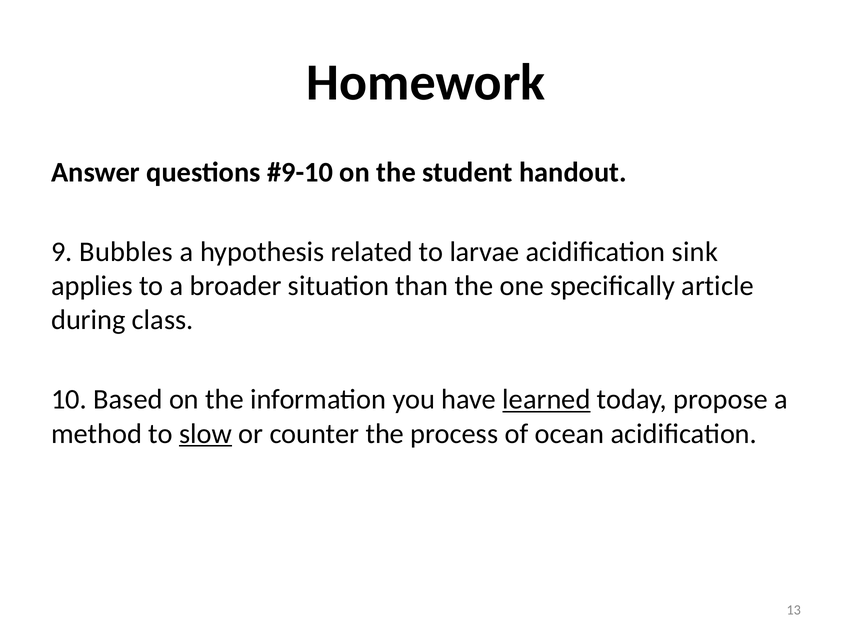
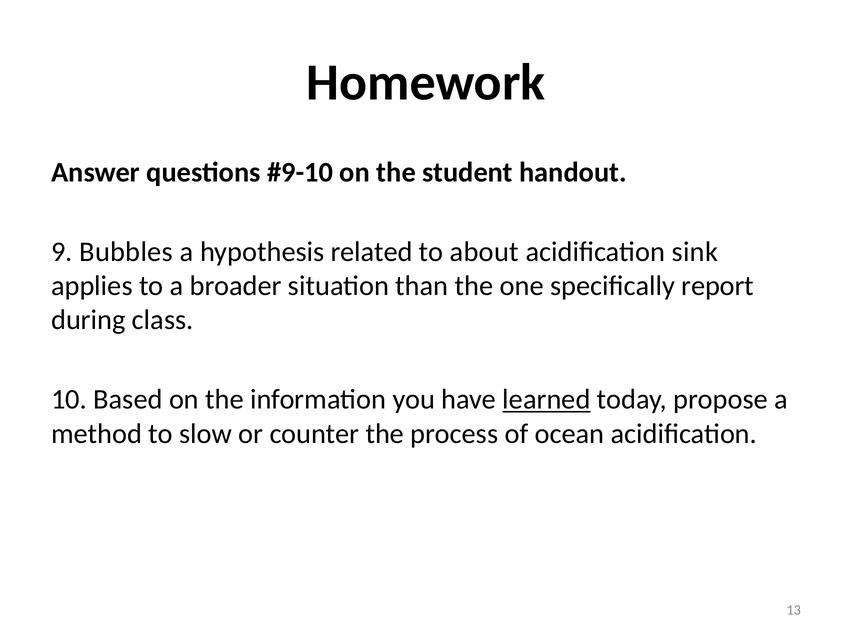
larvae: larvae -> about (484, 252)
article: article -> report (718, 286)
slow underline: present -> none (205, 434)
